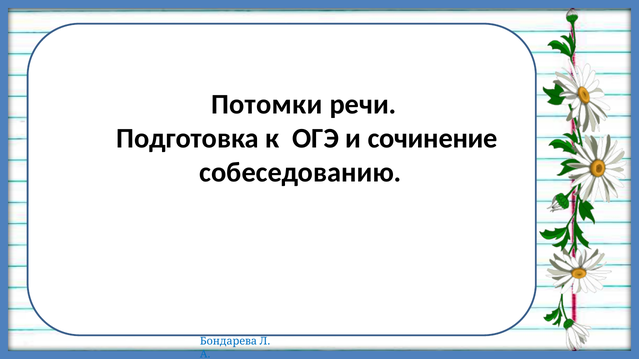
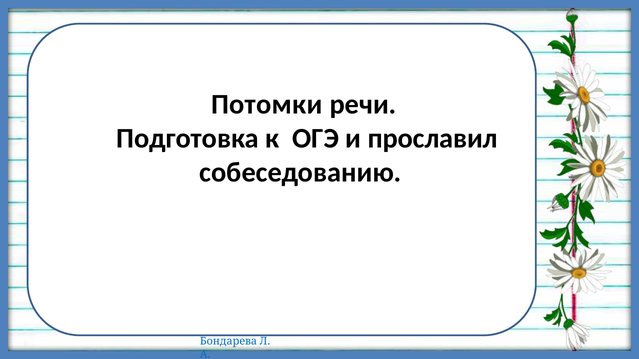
сочинение: сочинение -> прославил (433, 139)
